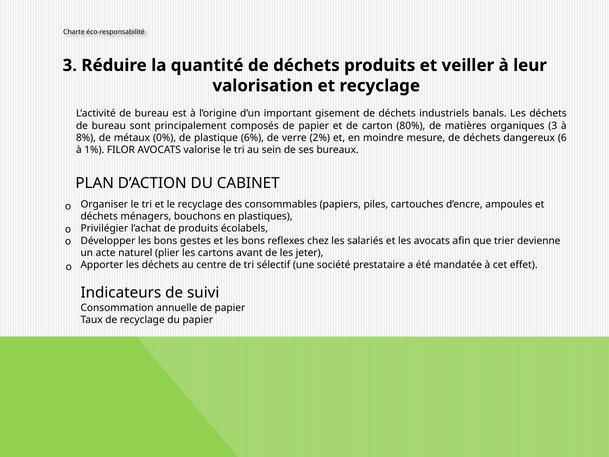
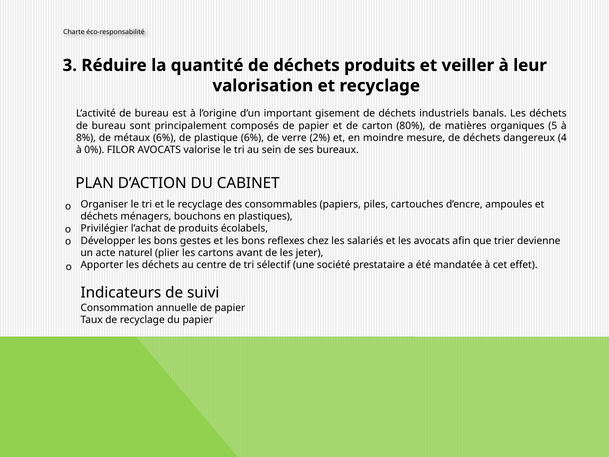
organiques 3: 3 -> 5 (553, 126)
métaux 0%: 0% -> 6% (165, 138)
6: 6 -> 4 (562, 138)
1%: 1% -> 0% (94, 150)
